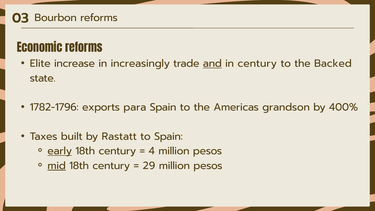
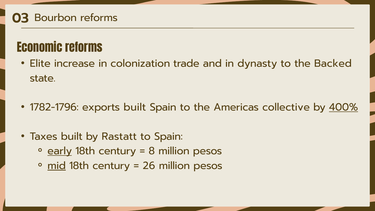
increasingly: increasingly -> colonization (140, 64)
and underline: present -> none (212, 64)
in century: century -> dynasty (257, 64)
exports para: para -> built (135, 107)
grandson: grandson -> collective (286, 107)
400% underline: none -> present (344, 107)
4: 4 -> 8 (152, 151)
29: 29 -> 26 (149, 166)
